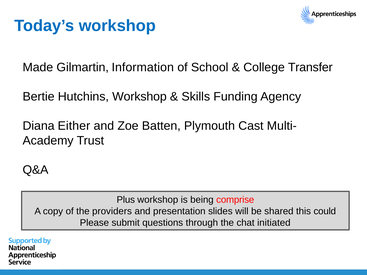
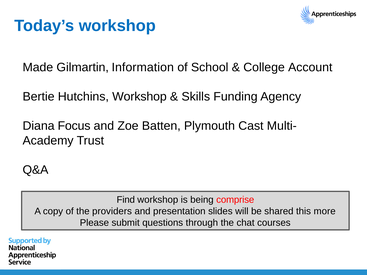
Transfer: Transfer -> Account (310, 67)
Either: Either -> Focus (74, 126)
Plus: Plus -> Find (126, 200)
could: could -> more (325, 211)
initiated: initiated -> courses (274, 223)
